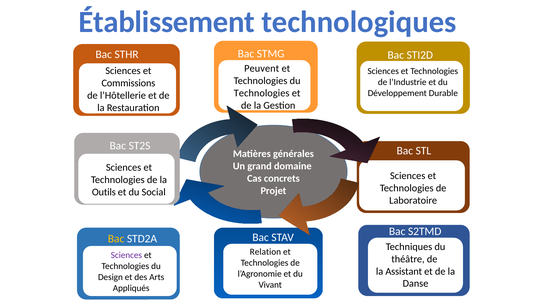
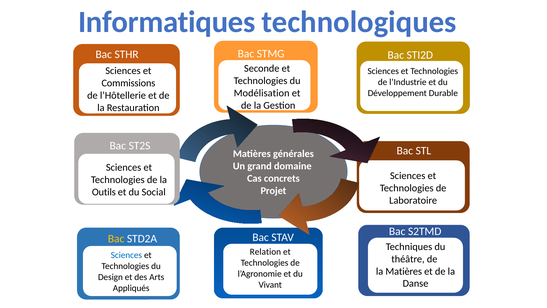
Établissement: Établissement -> Informatiques (167, 22)
Peuvent: Peuvent -> Seconde (262, 68)
Technologies: Technologies -> Modélisation (262, 93)
Sciences colour: purple -> blue (126, 255)
la Assistant: Assistant -> Matières (404, 271)
